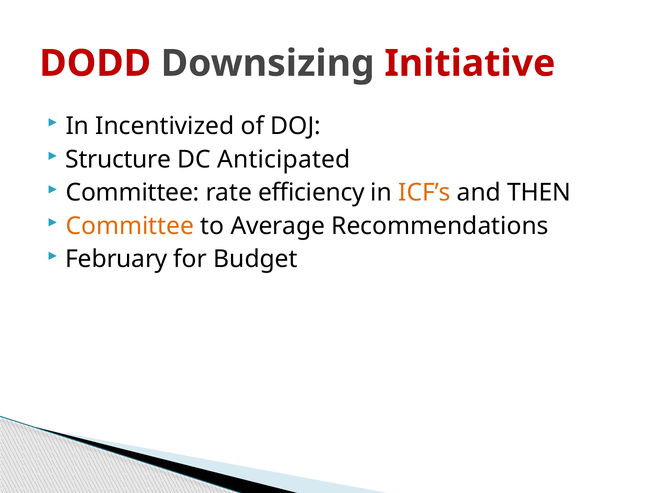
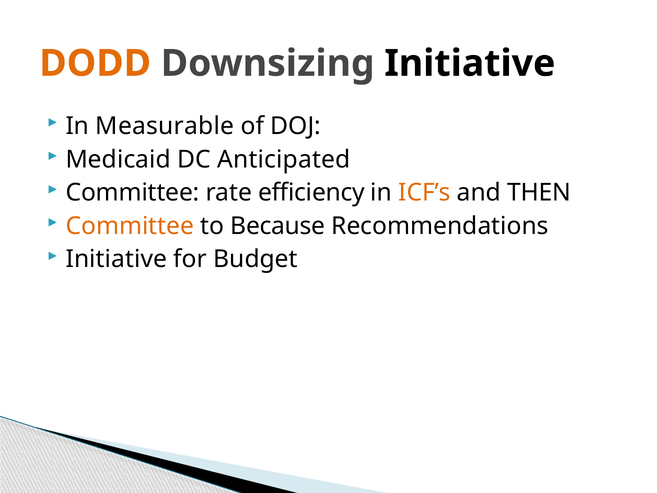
DODD colour: red -> orange (95, 63)
Initiative colour: red -> black (470, 63)
Incentivized: Incentivized -> Measurable (165, 126)
Structure: Structure -> Medicaid (118, 159)
Average: Average -> Because (278, 226)
February: February -> Initiative (116, 259)
